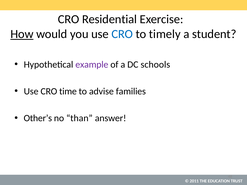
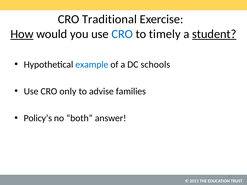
Residential: Residential -> Traditional (109, 19)
student underline: none -> present (214, 34)
example colour: purple -> blue (92, 65)
time: time -> only (68, 91)
Other’s: Other’s -> Policy’s (38, 118)
than: than -> both (79, 118)
